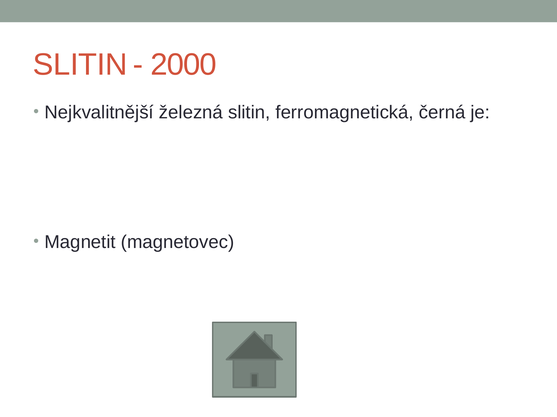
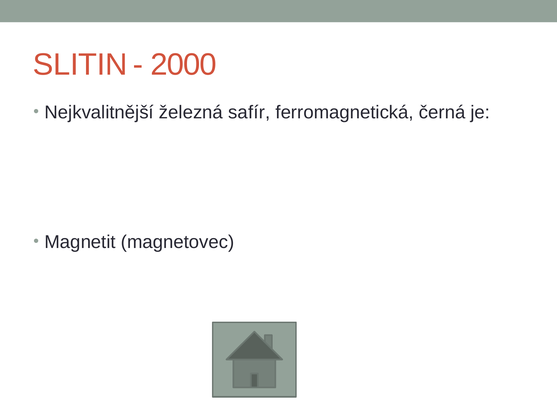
železná slitin: slitin -> safír (249, 113)
